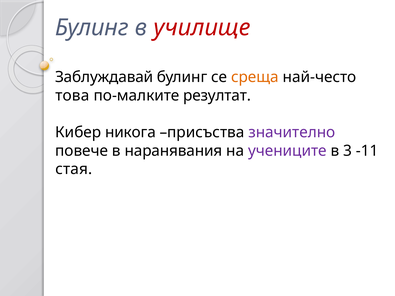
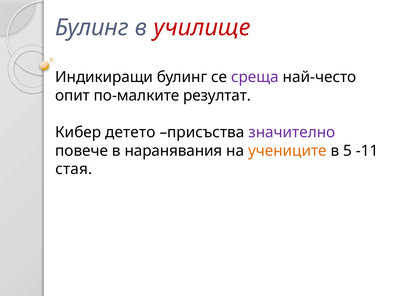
Заблуждавай: Заблуждавай -> Индикиращи (104, 77)
среща colour: orange -> purple (255, 77)
това: това -> опит (72, 96)
никога: никога -> детето (130, 132)
учениците colour: purple -> orange (287, 151)
3: 3 -> 5 (348, 151)
